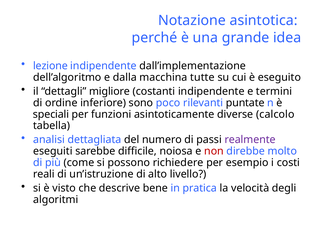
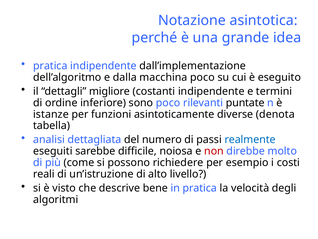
lezione: lezione -> pratica (50, 66)
macchina tutte: tutte -> poco (202, 77)
speciali: speciali -> istanze (51, 114)
calcolo: calcolo -> denota (275, 114)
realmente colour: purple -> blue (250, 139)
